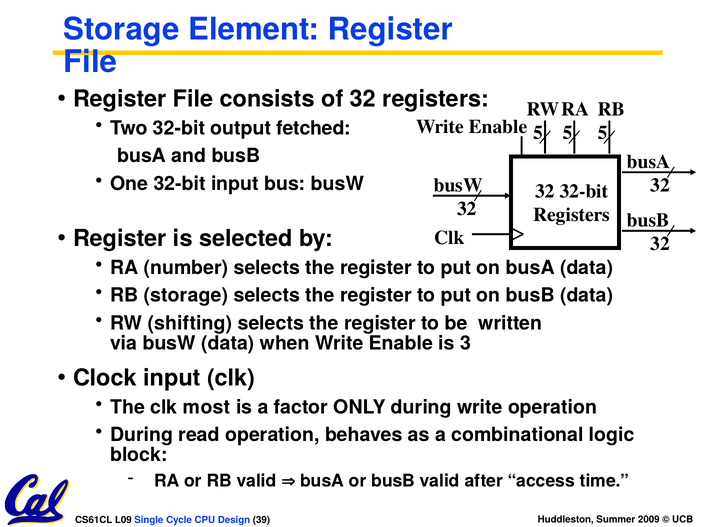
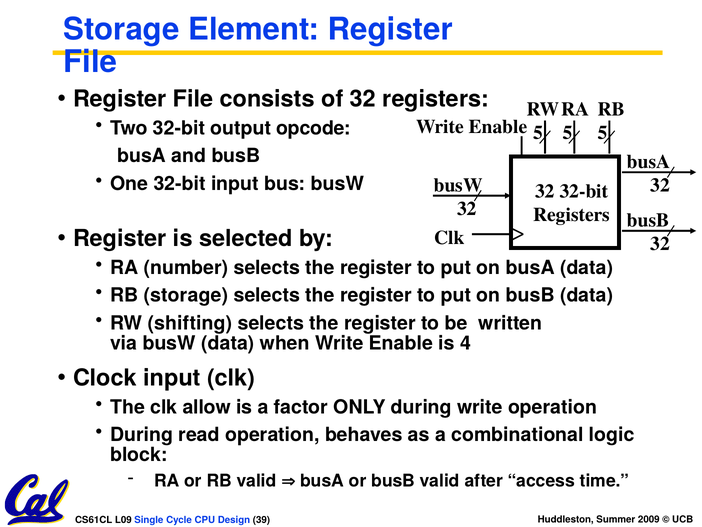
fetched: fetched -> opcode (314, 128)
3: 3 -> 4 (465, 343)
most: most -> allow (207, 407)
